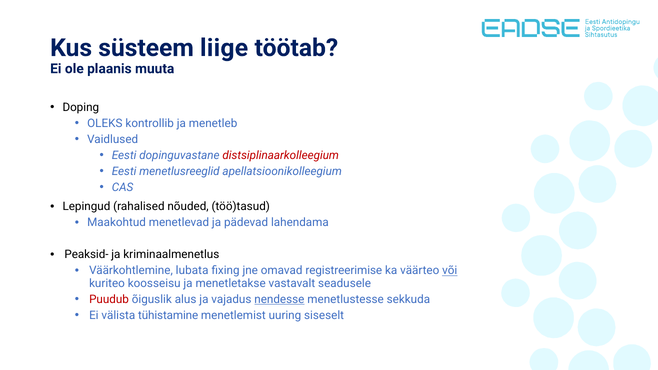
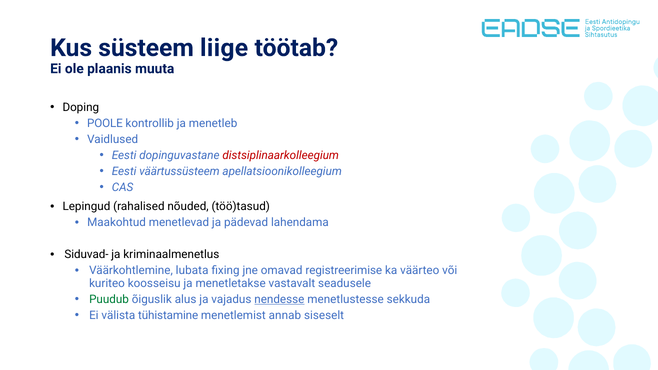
OLEKS: OLEKS -> POOLE (105, 123)
menetlusreeglid: menetlusreeglid -> väärtussüsteem (179, 171)
Peaksid-: Peaksid- -> Siduvad- (86, 255)
või underline: present -> none (450, 271)
Puudub colour: red -> green (109, 299)
uuring: uuring -> annab (285, 315)
